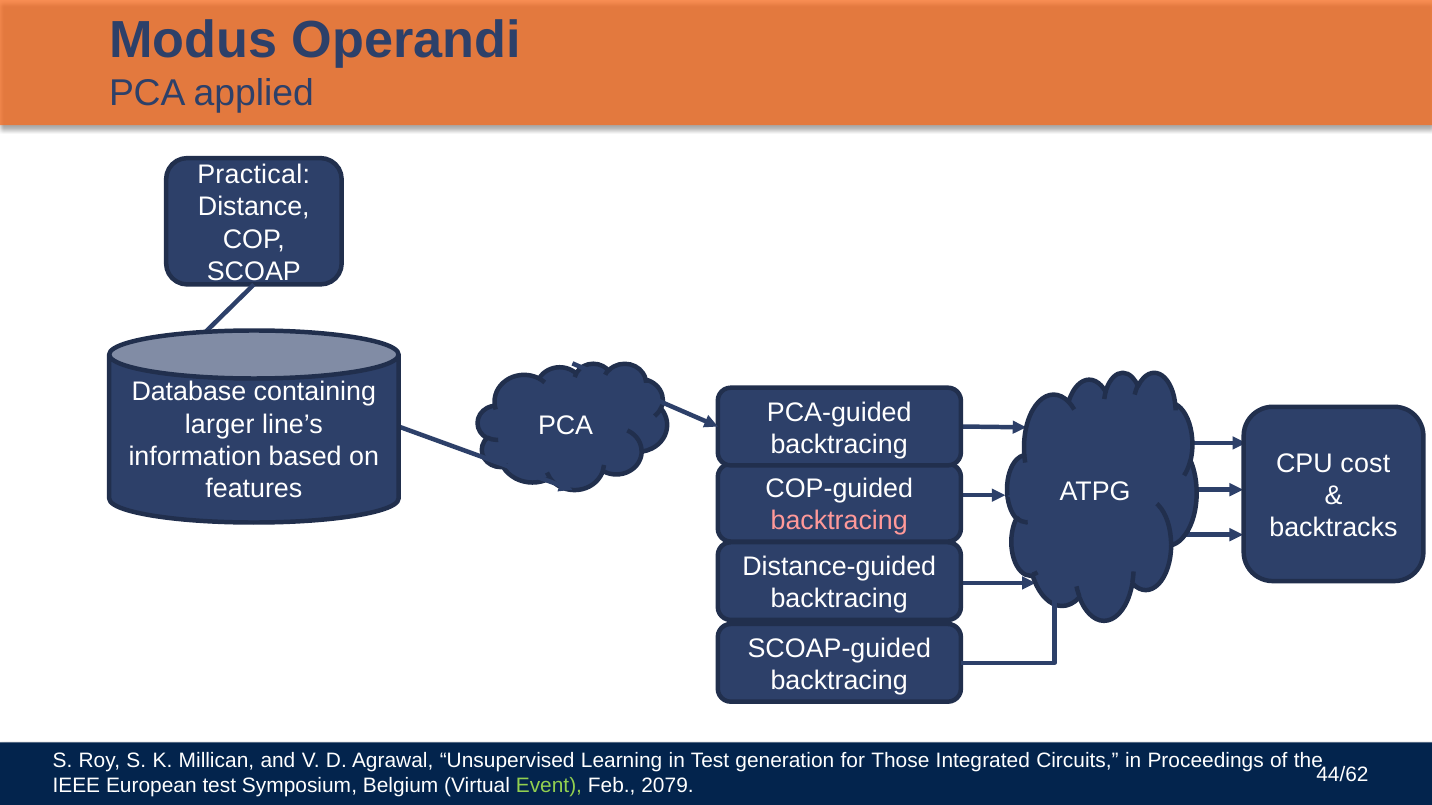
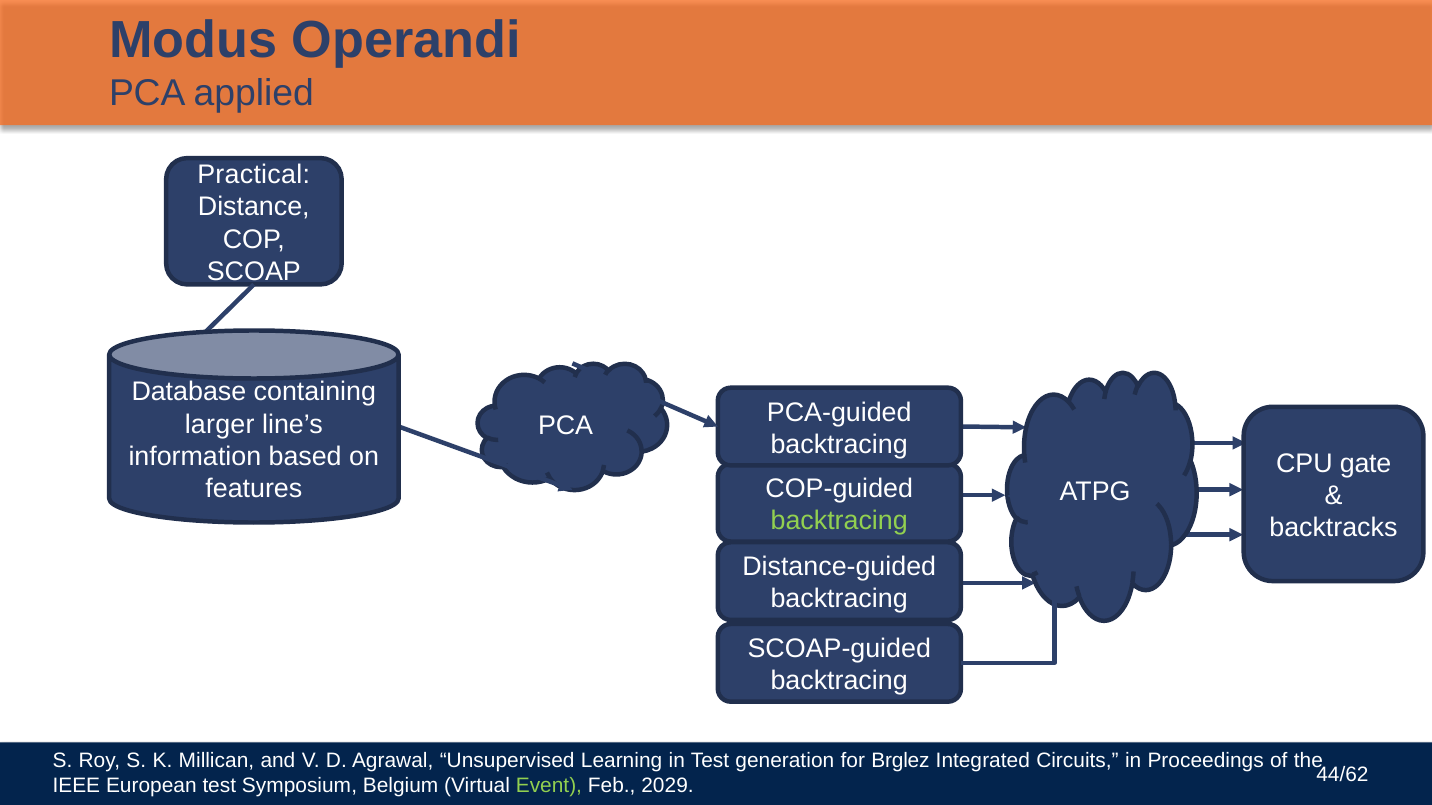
cost: cost -> gate (1366, 464)
backtracing colour: pink -> light green (839, 521)
Those: Those -> Brglez (900, 761)
2079: 2079 -> 2029 (667, 786)
